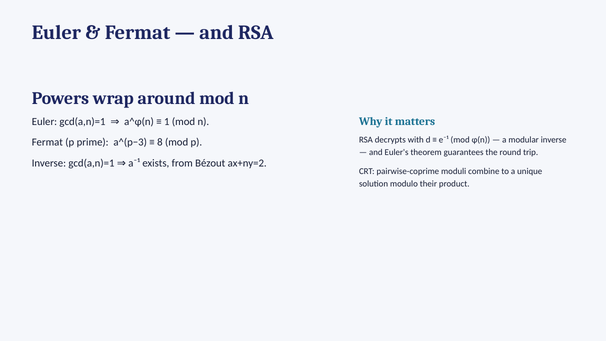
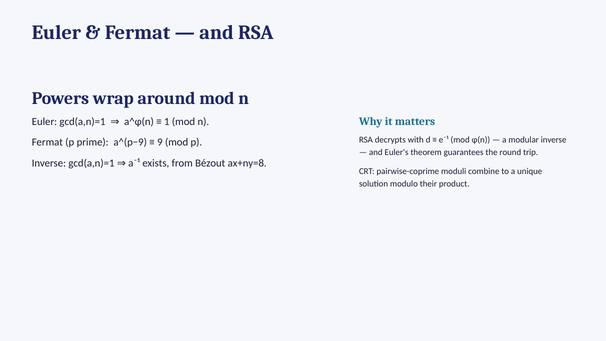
a^(p−3: a^(p−3 -> a^(p−9 (130, 142)
8: 8 -> 9 (160, 142)
ax+ny=2: ax+ny=2 -> ax+ny=8 (247, 163)
